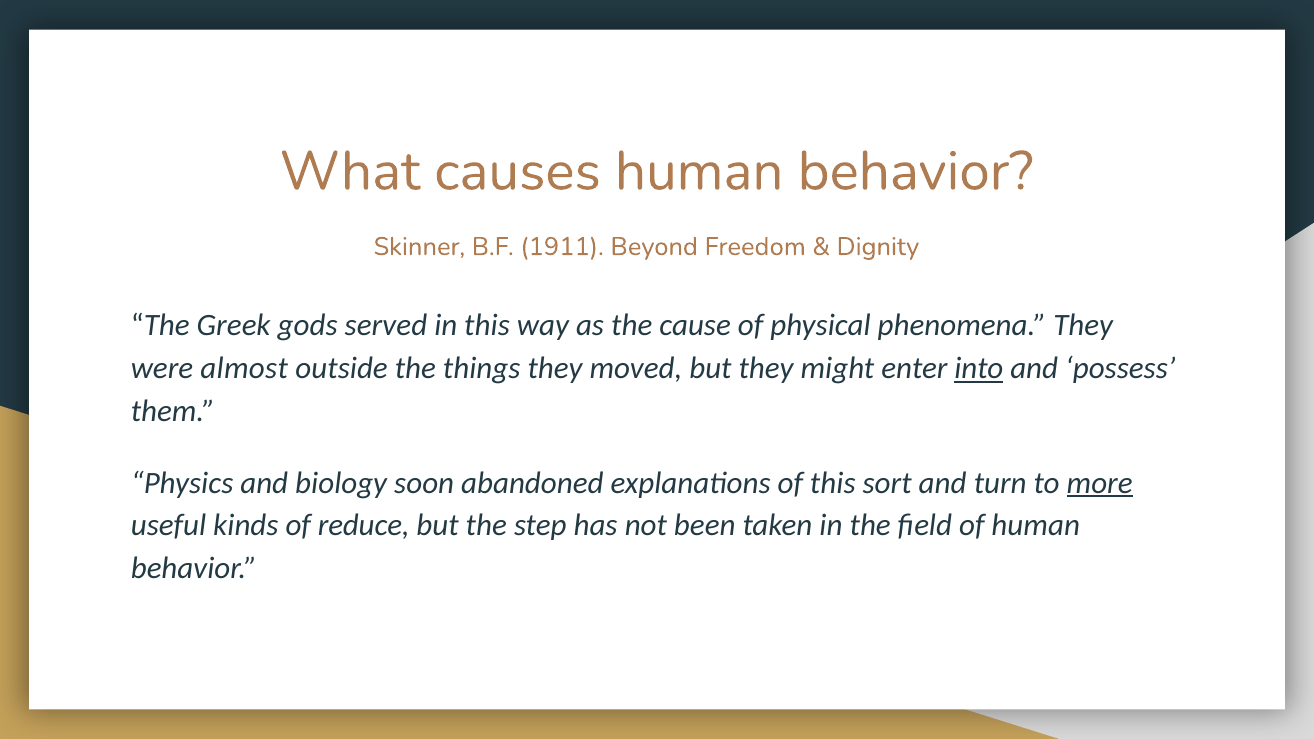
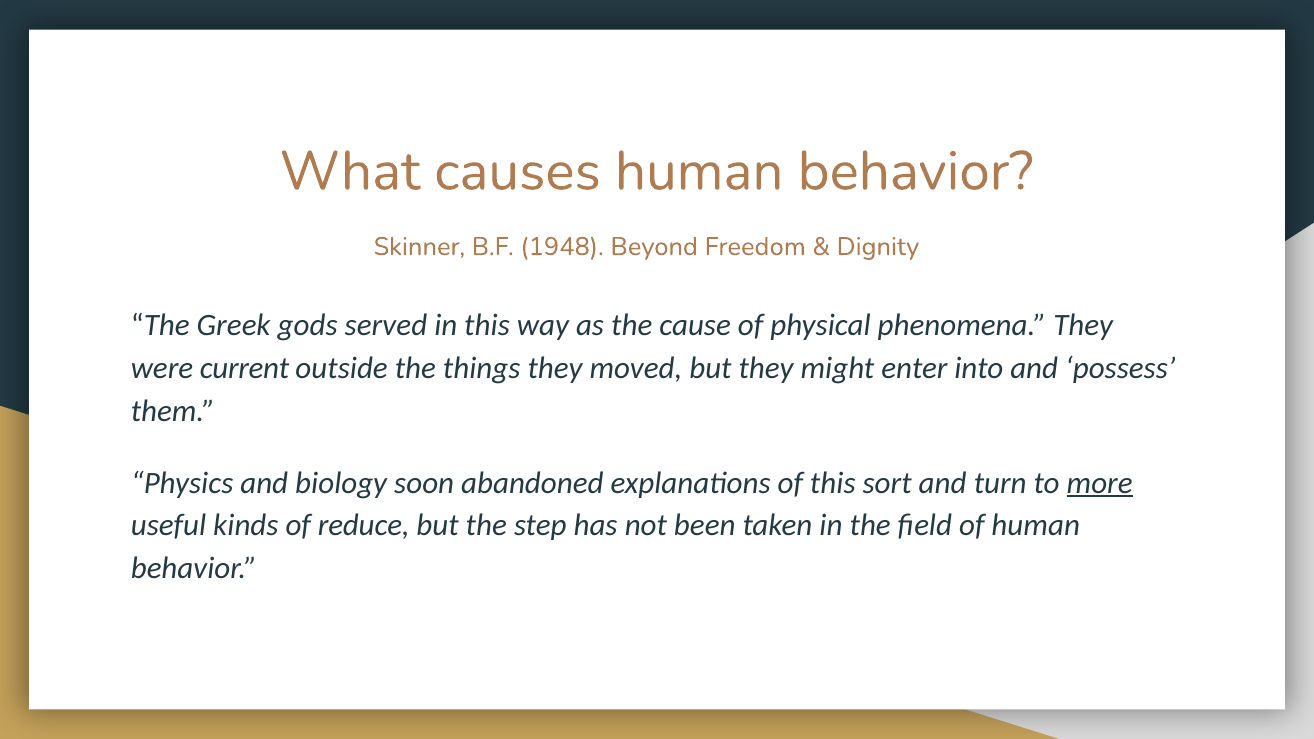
1911: 1911 -> 1948 (562, 247)
almost: almost -> current (244, 368)
into underline: present -> none (979, 368)
